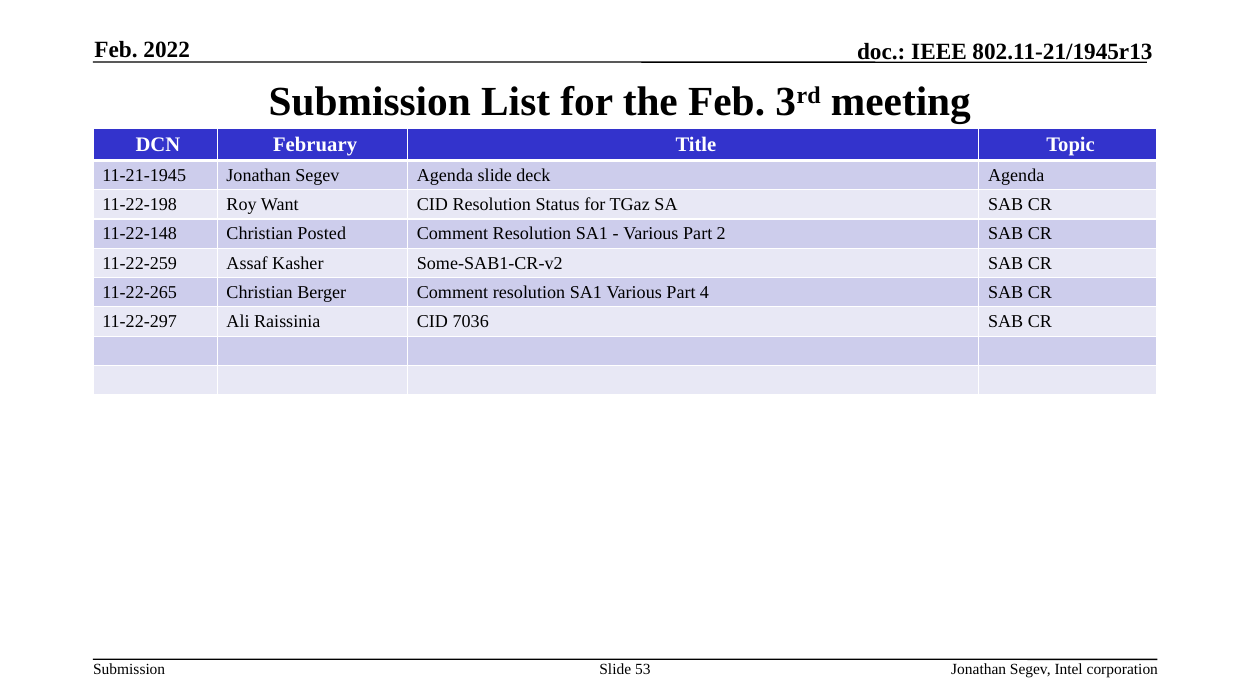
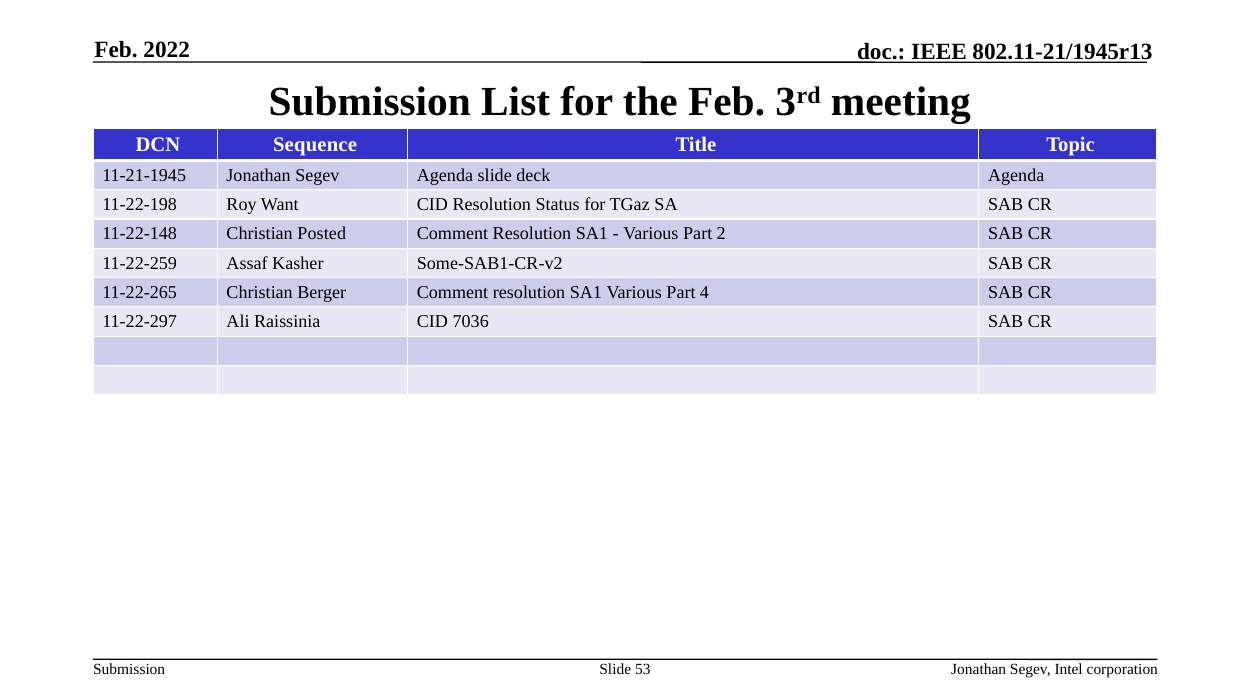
February: February -> Sequence (315, 144)
